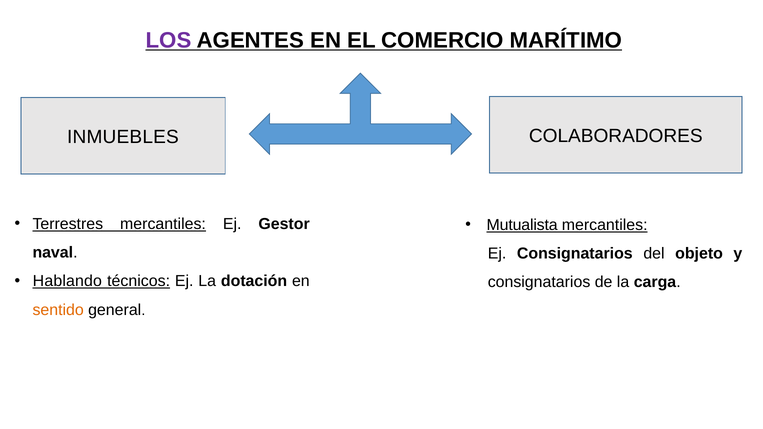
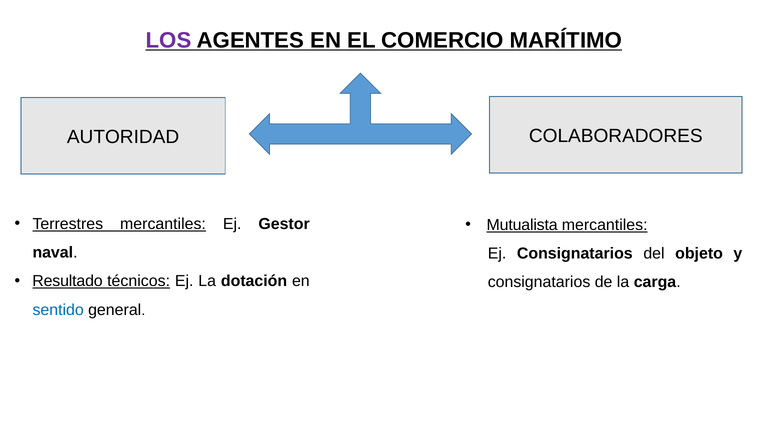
INMUEBLES: INMUEBLES -> AUTORIDAD (123, 137)
Hablando: Hablando -> Resultado (67, 281)
sentido colour: orange -> blue (58, 310)
